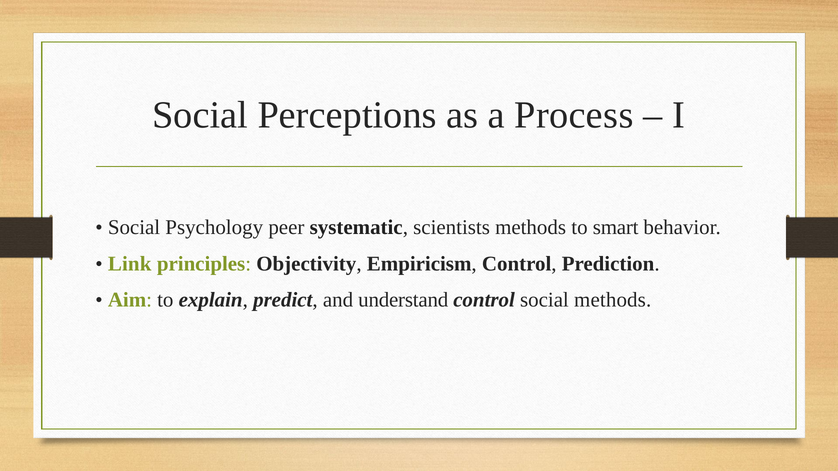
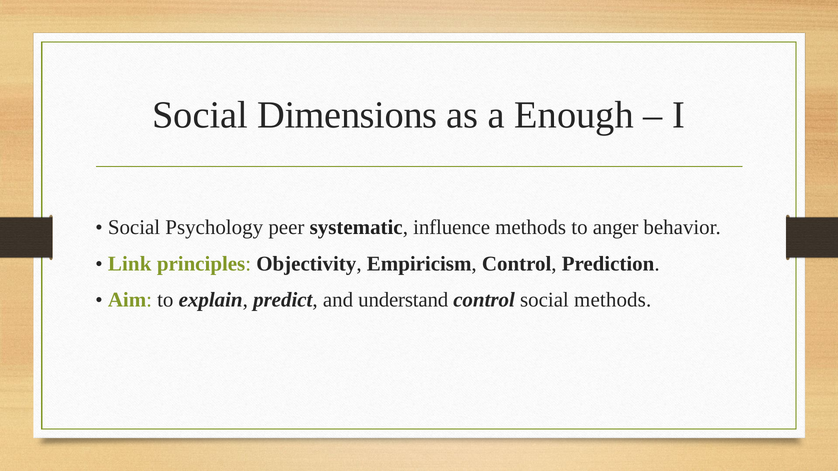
Perceptions: Perceptions -> Dimensions (347, 115)
Process: Process -> Enough (574, 115)
scientists: scientists -> influence (452, 228)
smart: smart -> anger (616, 228)
